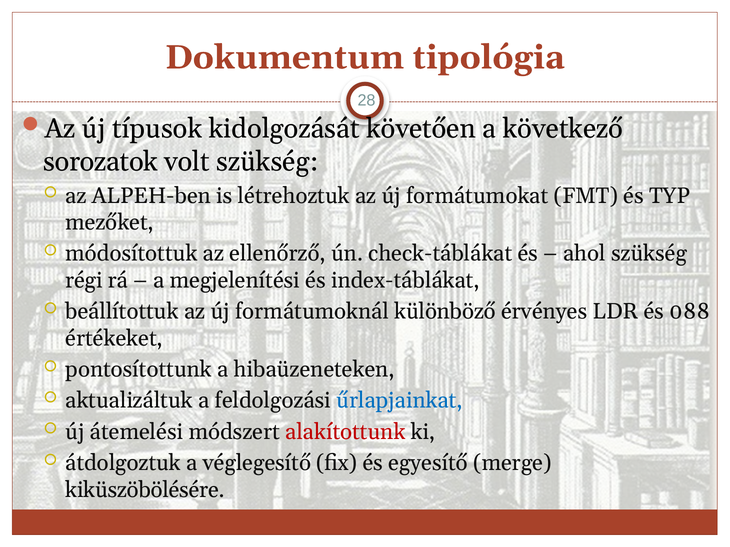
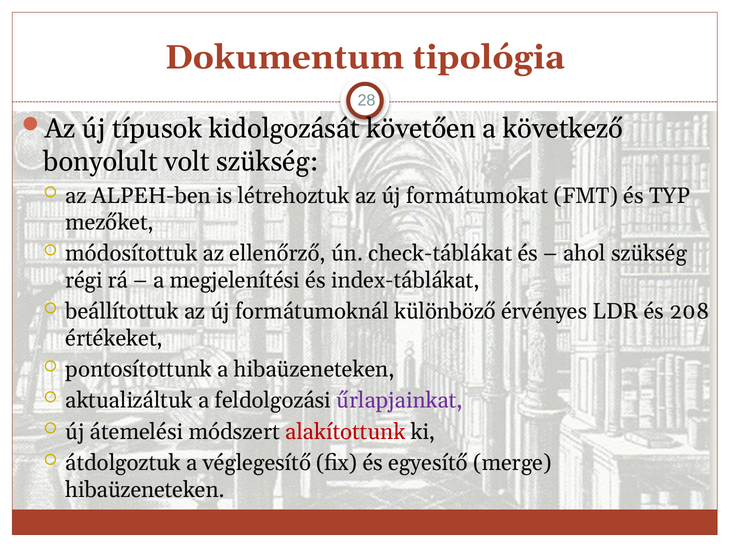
sorozatok: sorozatok -> bonyolult (101, 162)
088: 088 -> 208 (690, 312)
űrlapjainkat colour: blue -> purple (399, 401)
kiküszöbölésére: kiküszöbölésére -> hibaüzeneteken (145, 490)
